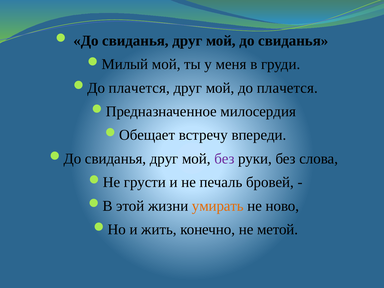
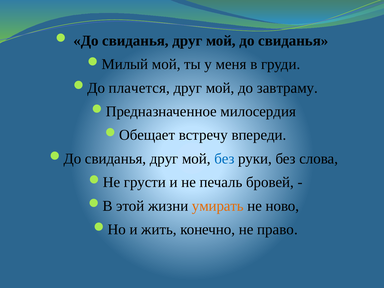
до плачется: плачется -> завтраму (287, 88)
без colour: purple -> blue (224, 159)
метой: метой -> право (277, 229)
